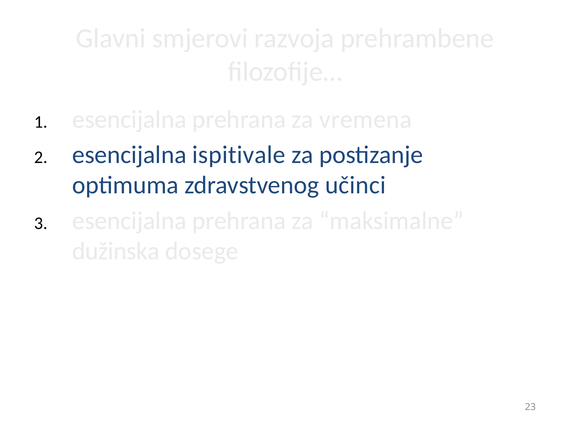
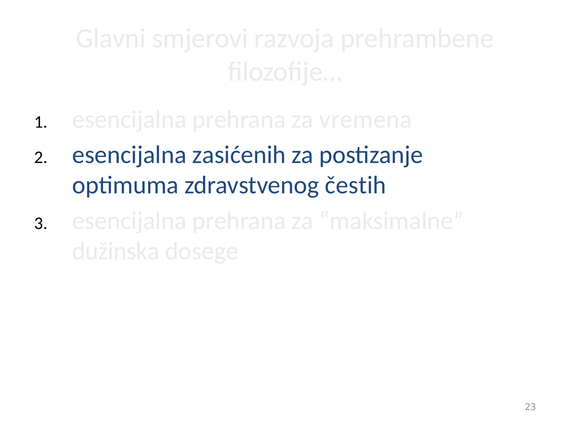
ispitivale: ispitivale -> zasićenih (239, 155)
učinci: učinci -> čestih (356, 185)
